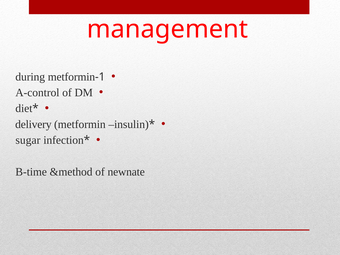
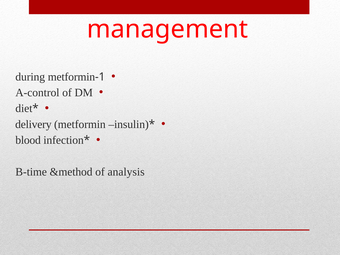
sugar: sugar -> blood (28, 140)
newnate: newnate -> analysis (126, 172)
